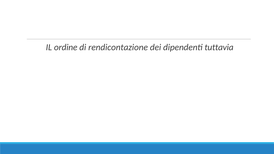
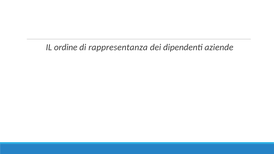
rendicontazione: rendicontazione -> rappresentanza (118, 47)
tuttavia: tuttavia -> aziende (219, 47)
